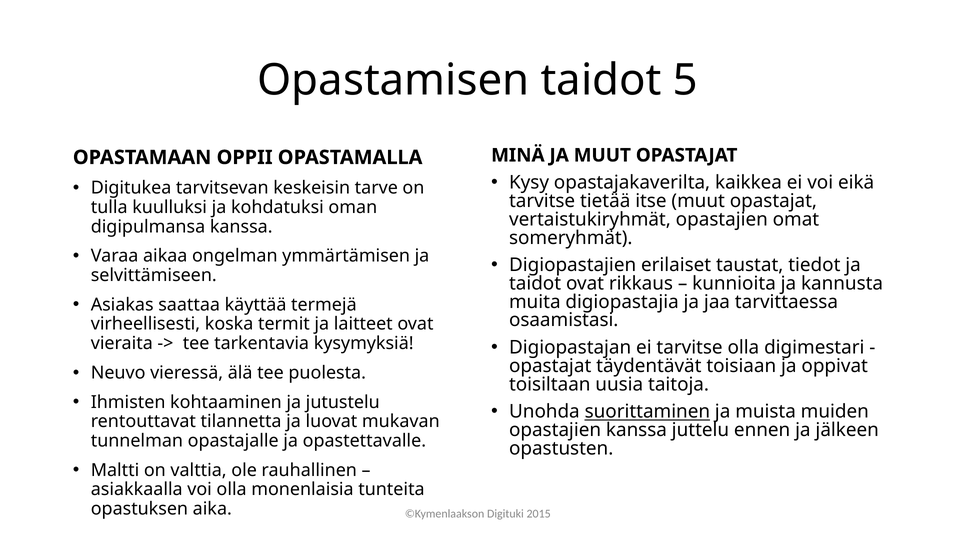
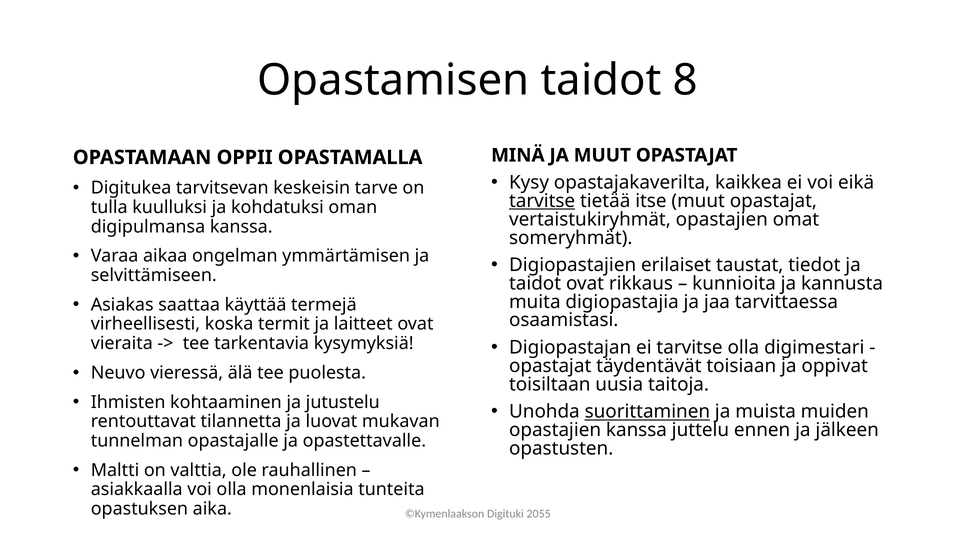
5: 5 -> 8 (685, 80)
tarvitse underline: none -> present (542, 201)
2015: 2015 -> 2055 (539, 513)
